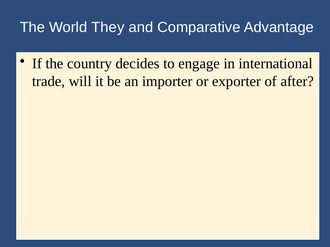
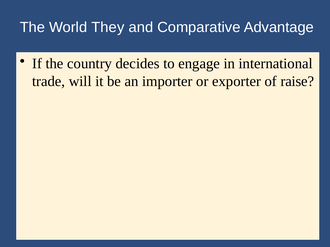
after: after -> raise (297, 81)
